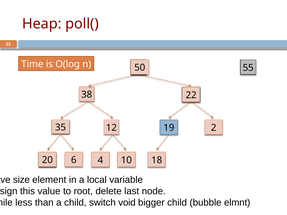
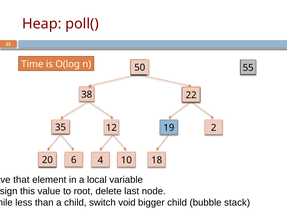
size: size -> that (21, 180)
elmnt: elmnt -> stack (237, 203)
